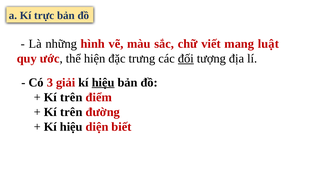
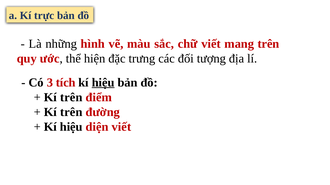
mang luật: luật -> trên (269, 44)
đối underline: present -> none (186, 59)
giải: giải -> tích (66, 83)
diện biết: biết -> viết (121, 127)
